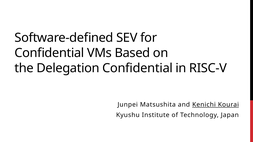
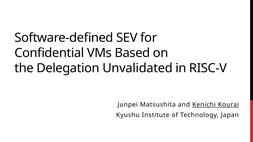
Delegation Confidential: Confidential -> Unvalidated (138, 68)
